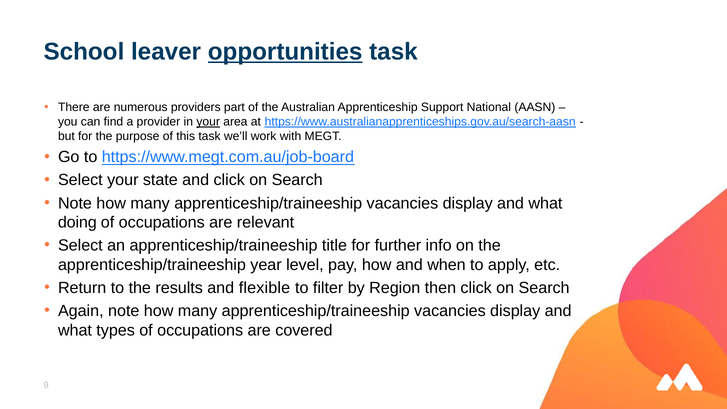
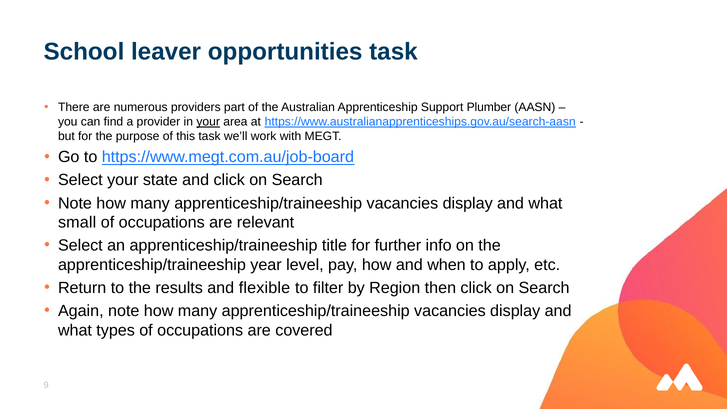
opportunities underline: present -> none (285, 52)
National: National -> Plumber (489, 107)
doing: doing -> small (77, 223)
